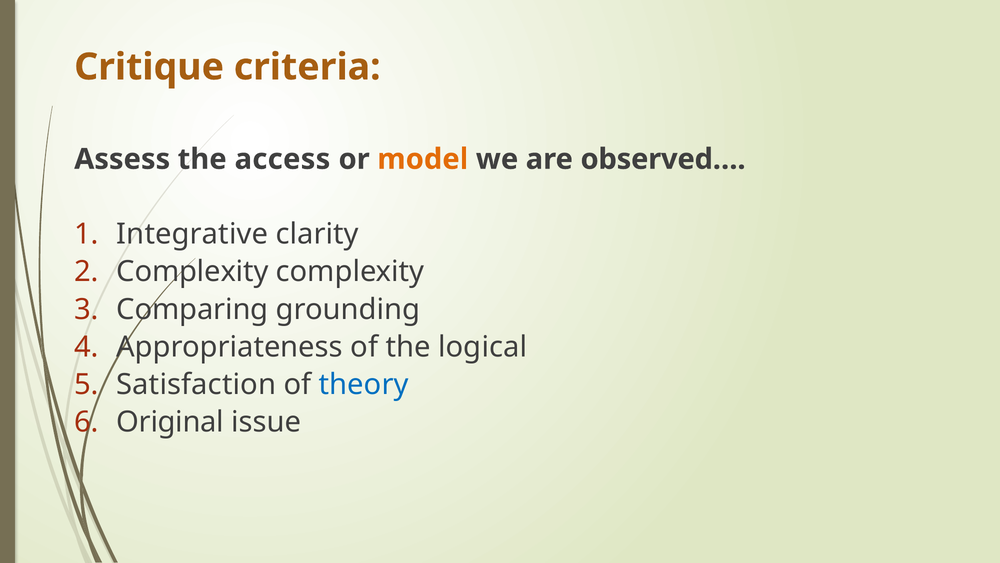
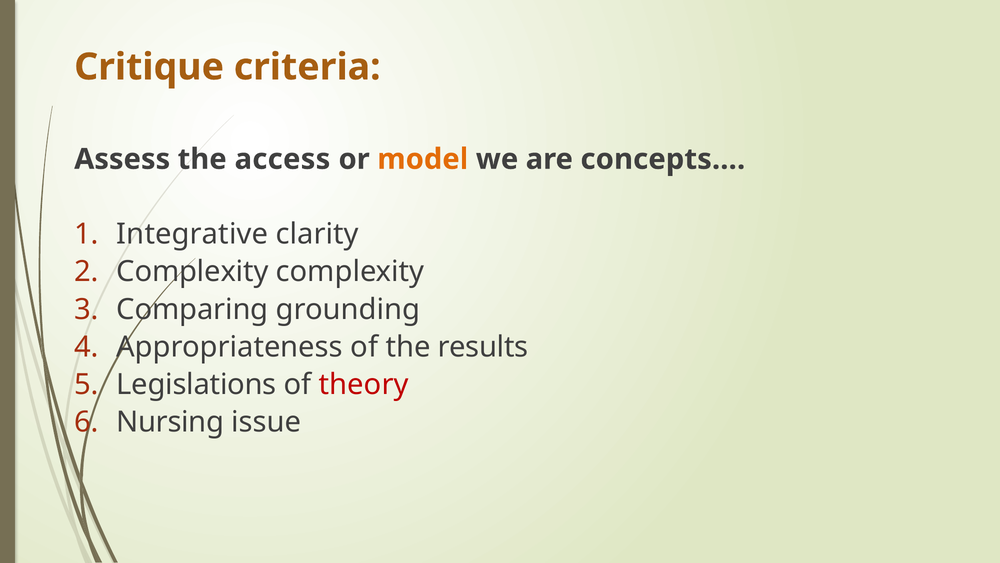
observed…: observed… -> concepts… (663, 159)
logical: logical -> results (483, 347)
Satisfaction: Satisfaction -> Legislations (196, 384)
theory colour: blue -> red (364, 384)
Original: Original -> Nursing (170, 422)
